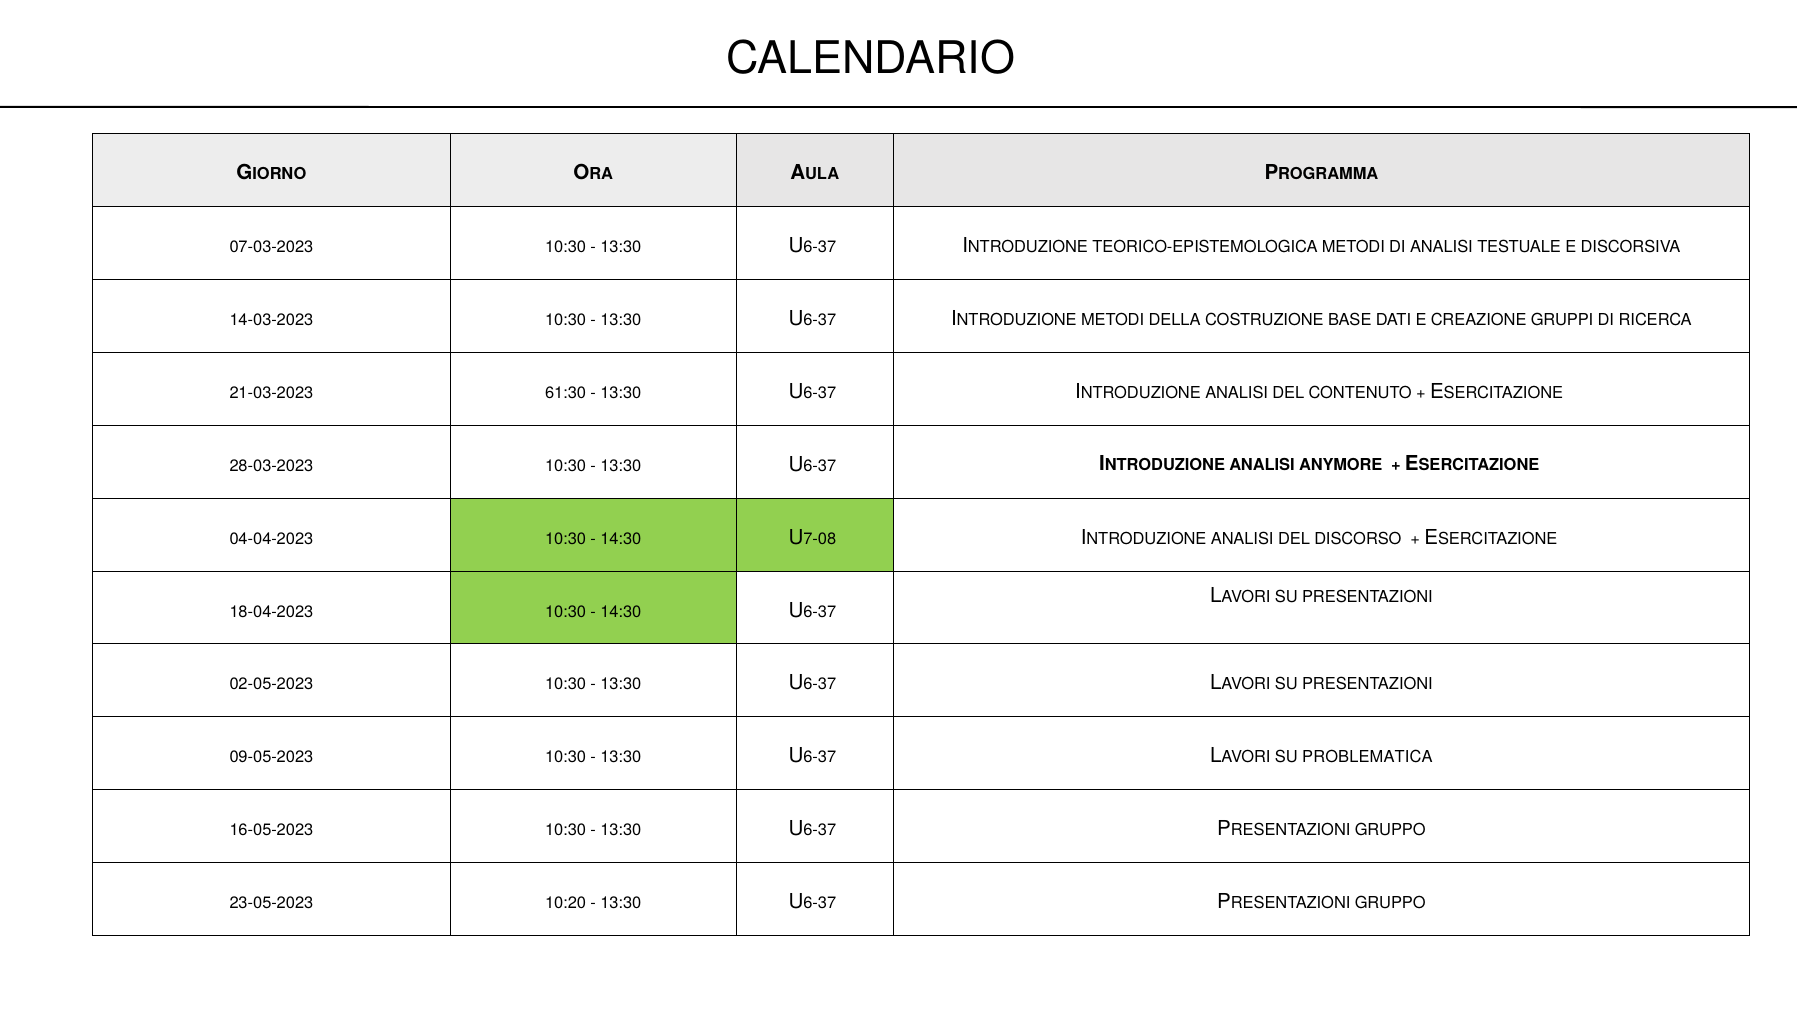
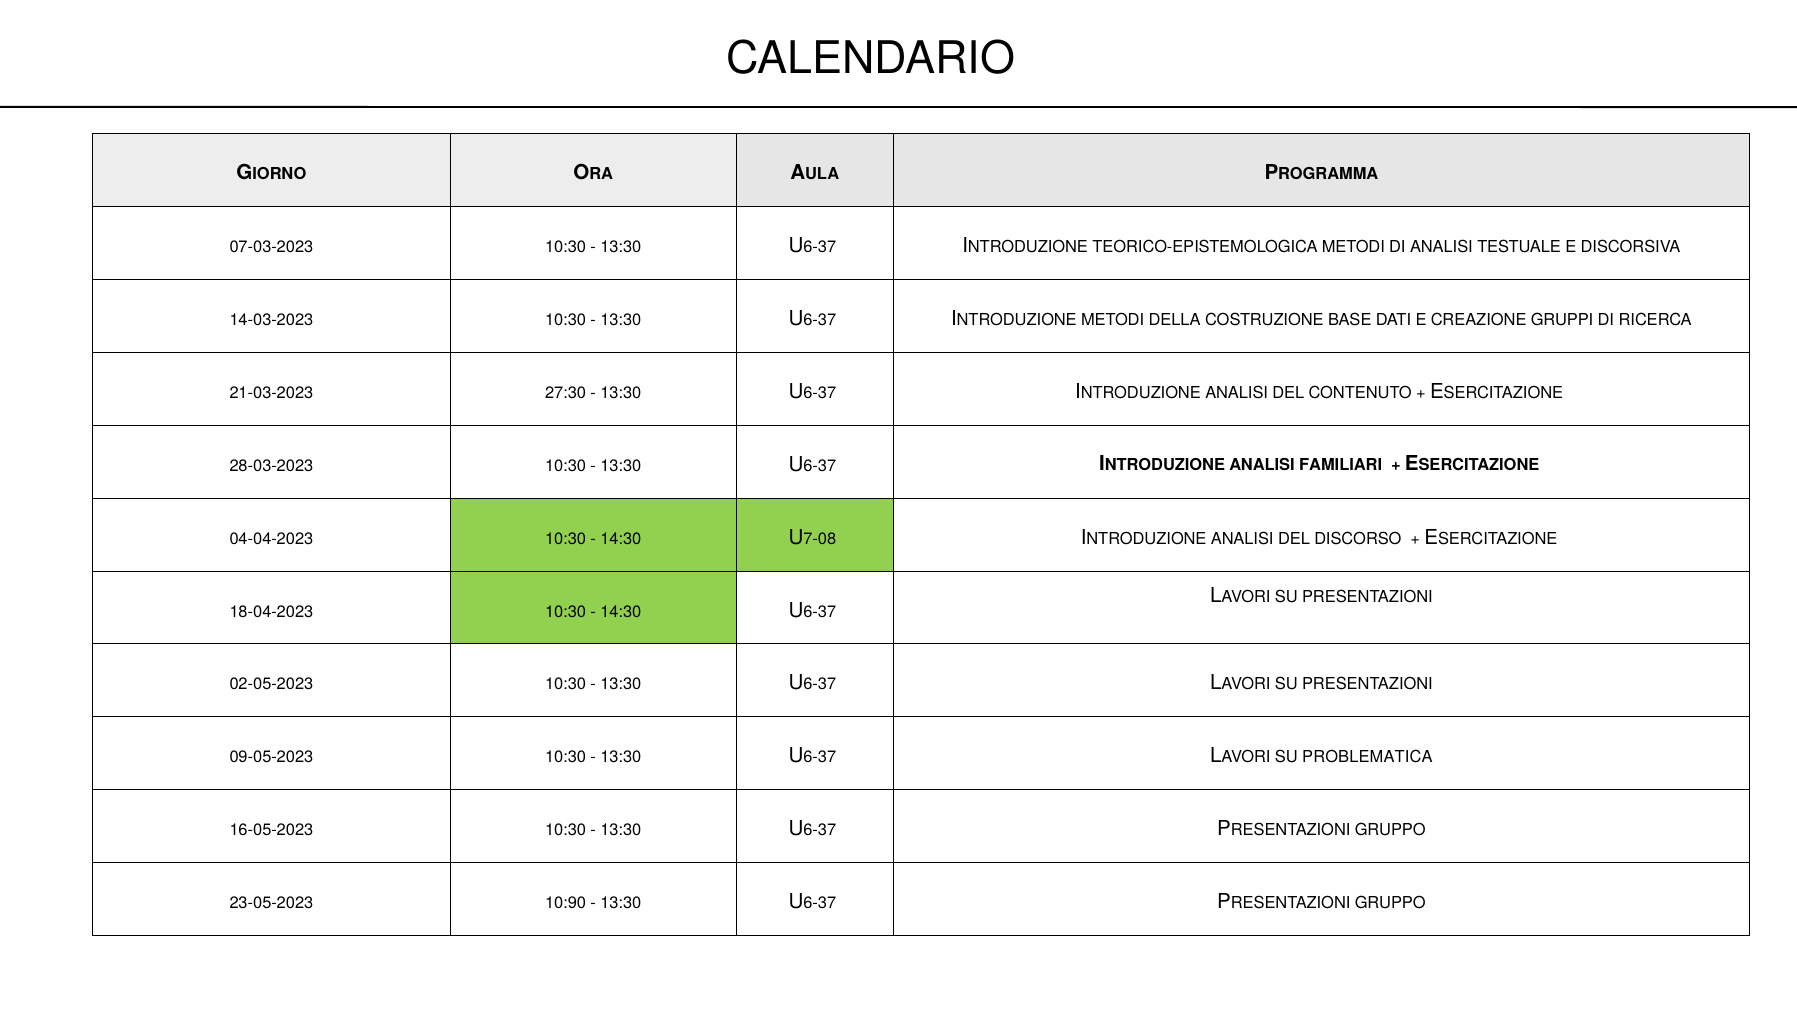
61:30: 61:30 -> 27:30 (566, 393)
ANYMORE: ANYMORE -> FAMILIARI (1341, 465)
10:20: 10:20 -> 10:90 (566, 903)
